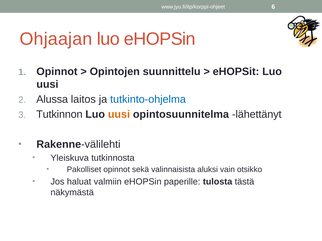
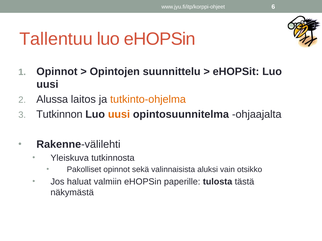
Ohjaajan: Ohjaajan -> Tallentuu (56, 39)
tutkinto-ohjelma colour: blue -> orange (148, 100)
lähettänyt: lähettänyt -> ohjaajalta (257, 115)
